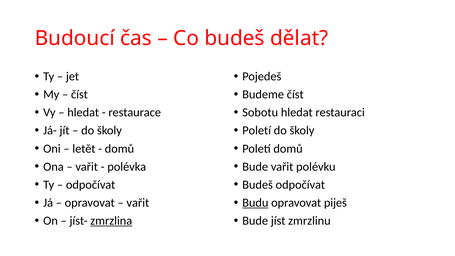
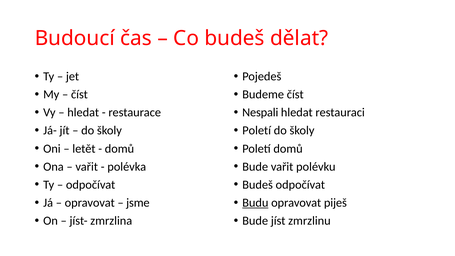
Sobotu: Sobotu -> Nespali (260, 112)
vařit: vařit -> jsme (138, 203)
zmrzlina underline: present -> none (111, 221)
